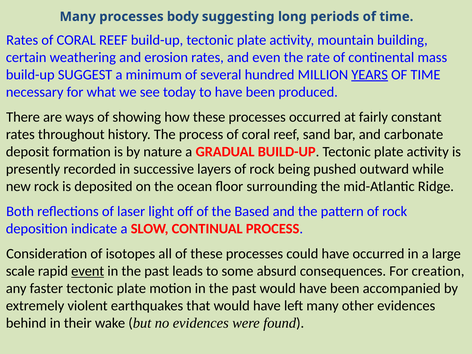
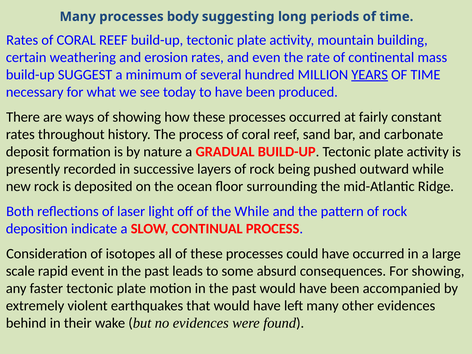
the Based: Based -> While (252, 211)
event underline: present -> none (88, 271)
For creation: creation -> showing (438, 271)
